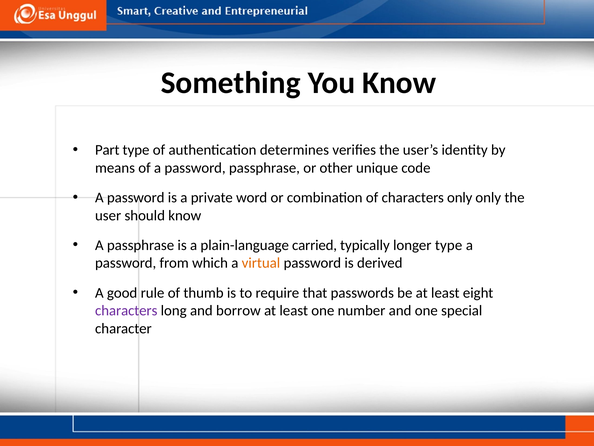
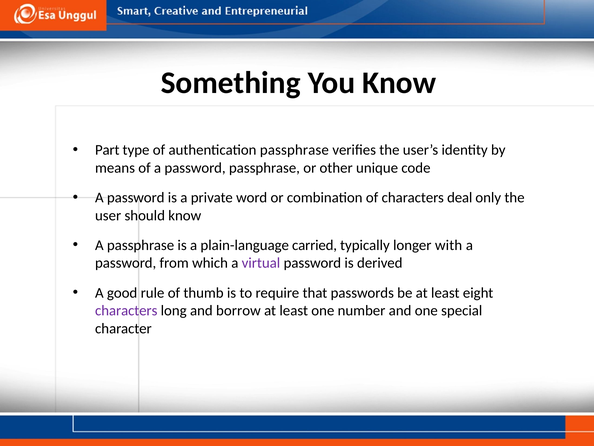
authentication determines: determines -> passphrase (294, 150)
characters only: only -> deal (460, 197)
longer type: type -> with (449, 245)
virtual colour: orange -> purple (261, 263)
